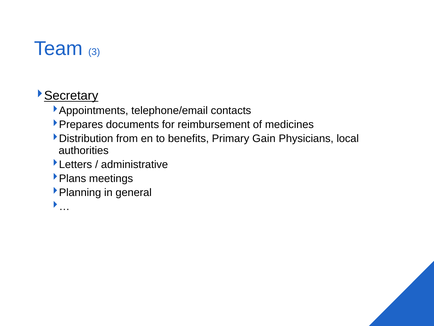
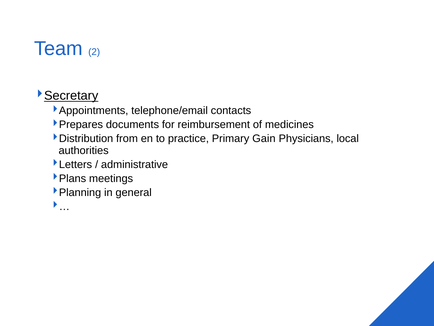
3: 3 -> 2 (94, 52)
benefits: benefits -> practice (188, 138)
